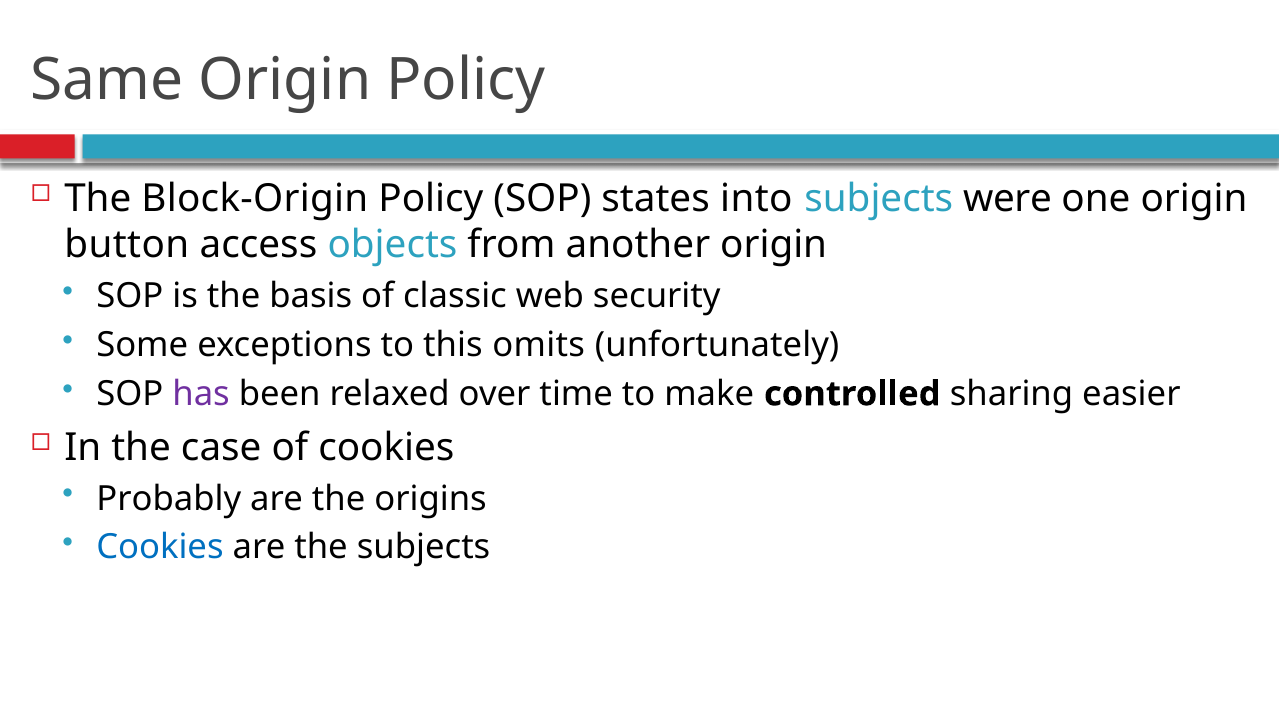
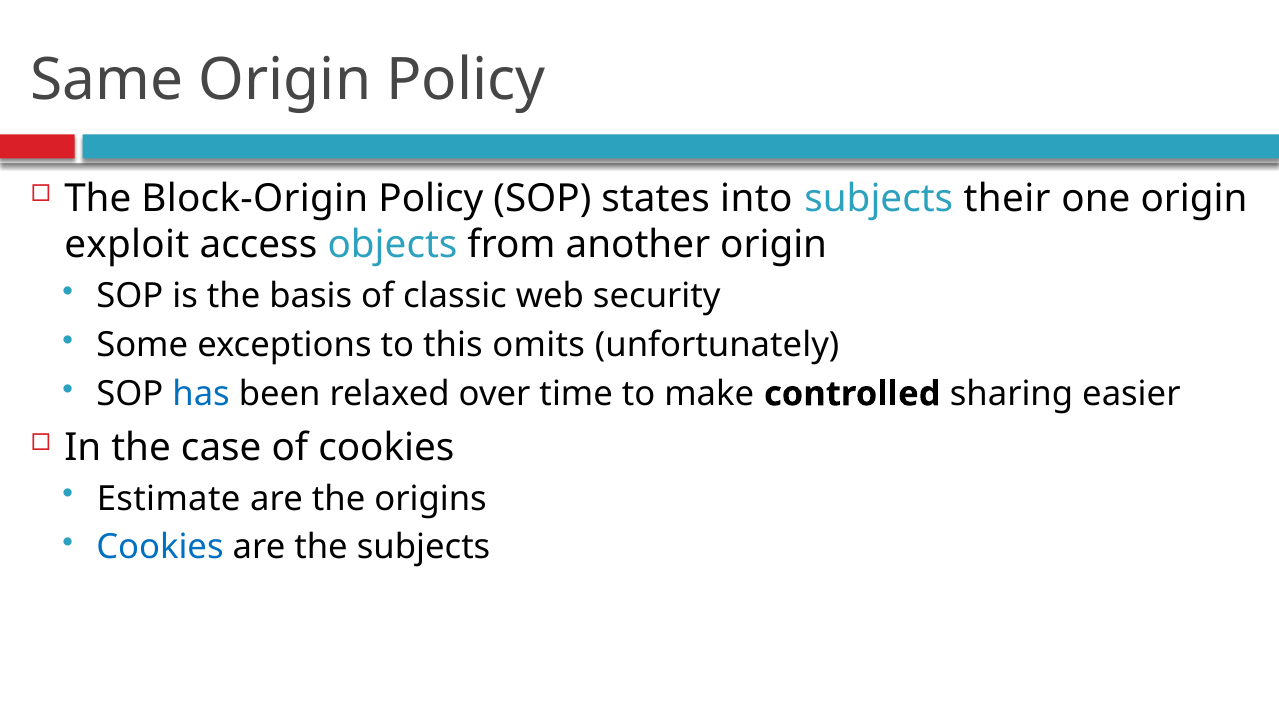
were: were -> their (1007, 198)
button: button -> exploit (127, 245)
has colour: purple -> blue (201, 394)
Probably: Probably -> Estimate (169, 498)
